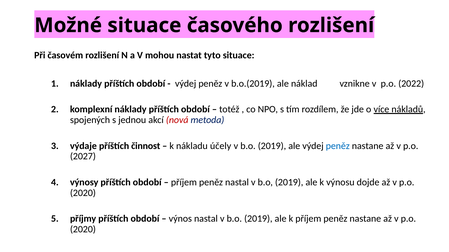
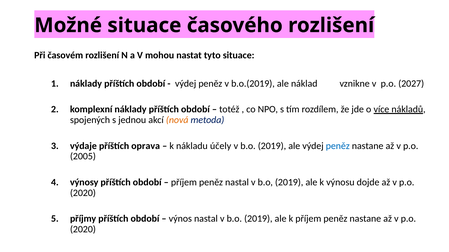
2022: 2022 -> 2027 (411, 84)
nová colour: red -> orange (177, 120)
činnost: činnost -> oprava (146, 146)
2027: 2027 -> 2005 (83, 157)
